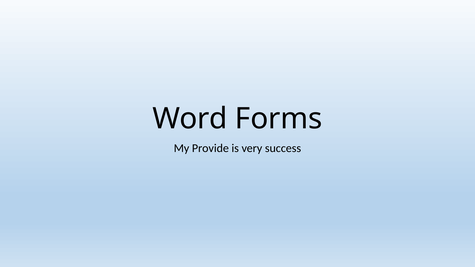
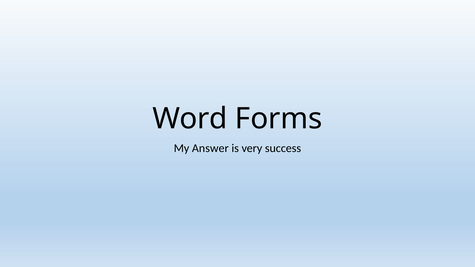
Provide: Provide -> Answer (210, 148)
